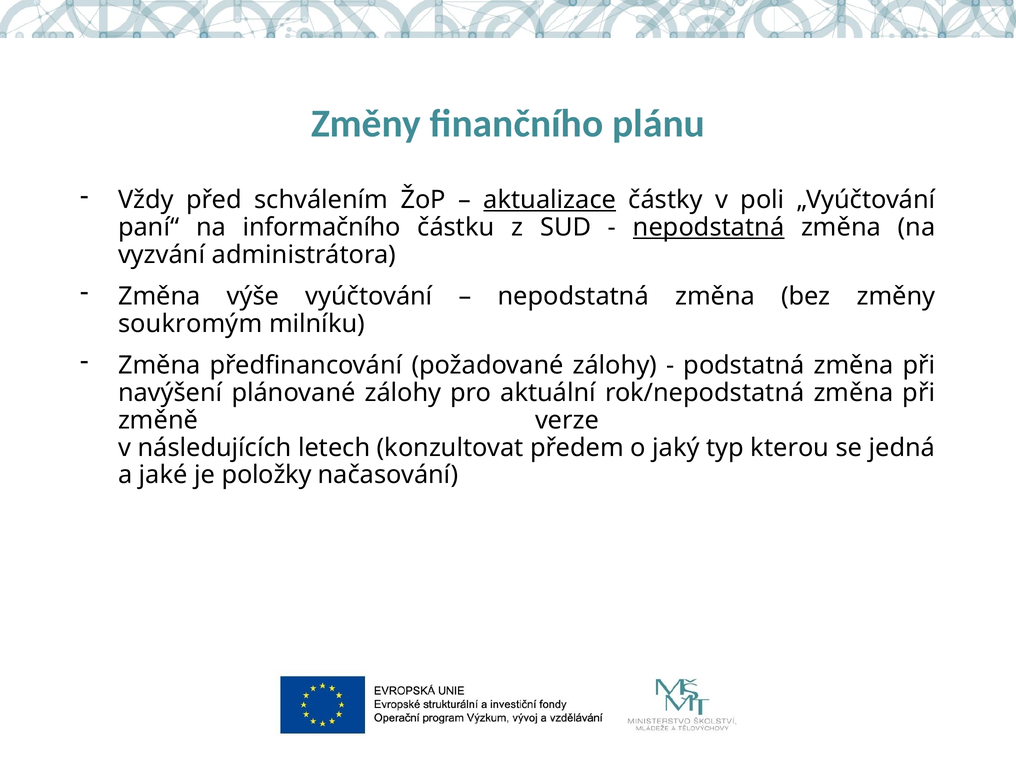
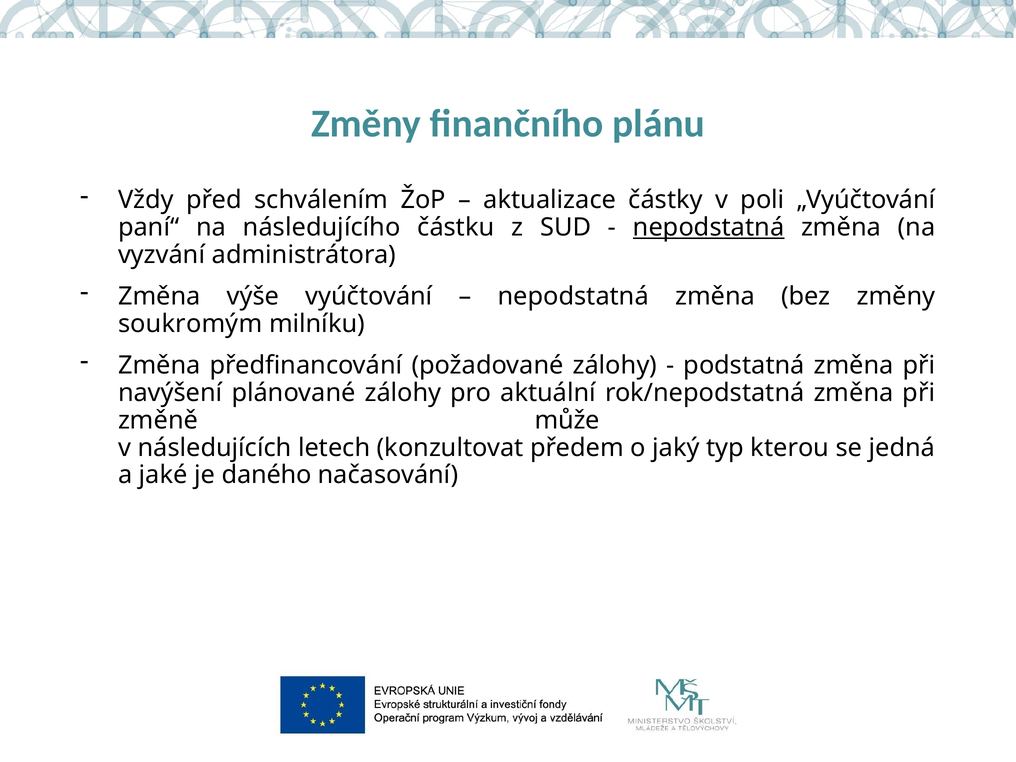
aktualizace underline: present -> none (550, 200)
informačního: informačního -> následujícího (322, 227)
verze: verze -> může (567, 420)
položky: položky -> daného (267, 475)
